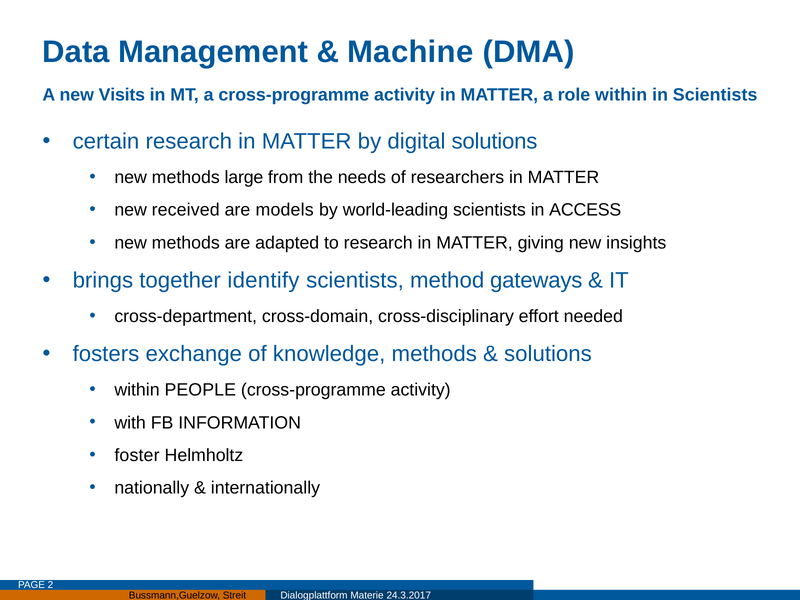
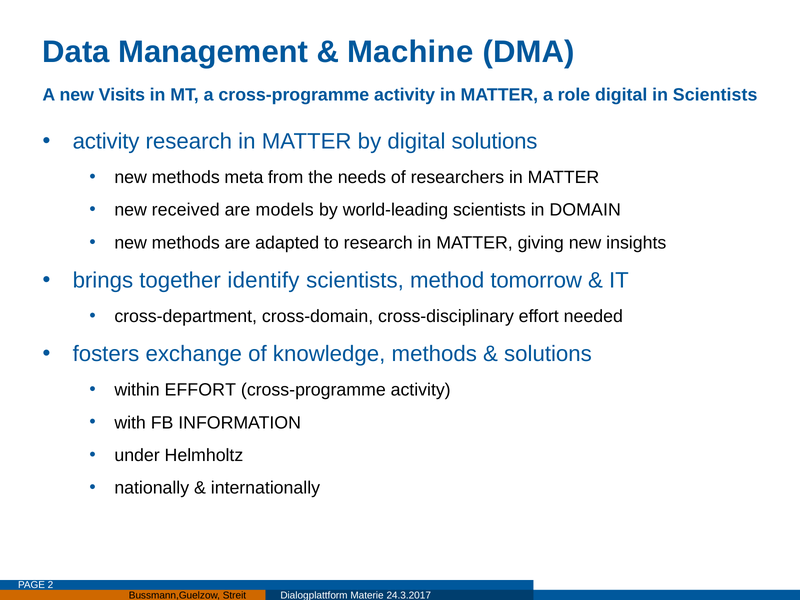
role within: within -> digital (621, 95)
certain: certain -> activity (106, 142)
large: large -> meta (244, 177)
ACCESS: ACCESS -> DOMAIN (585, 210)
gateways: gateways -> tomorrow (536, 280)
within PEOPLE: PEOPLE -> EFFORT (200, 390)
foster: foster -> under (137, 455)
